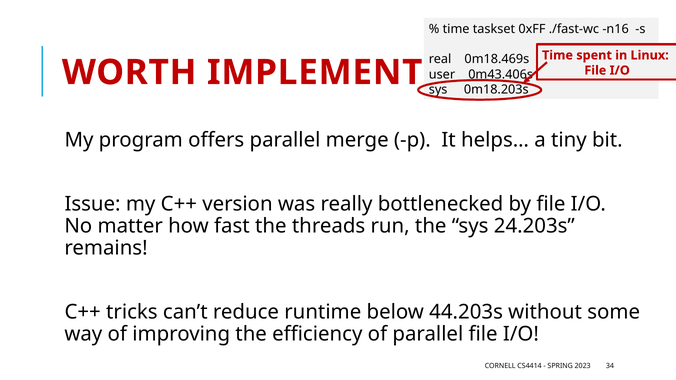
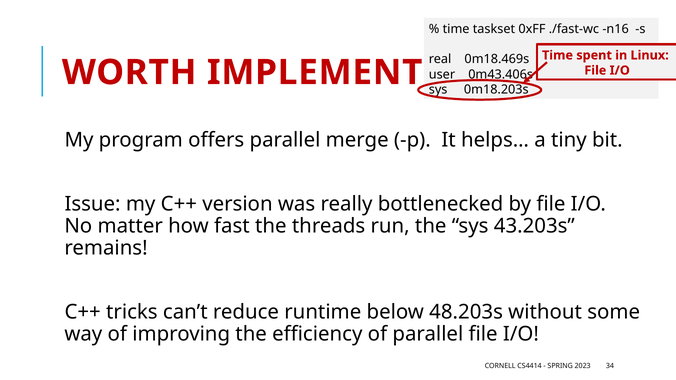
24.203s: 24.203s -> 43.203s (534, 226)
44.203s: 44.203s -> 48.203s (466, 312)
